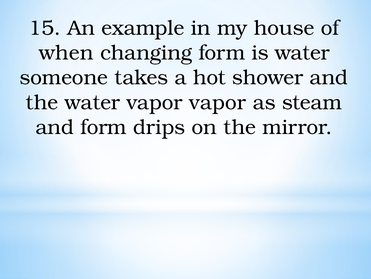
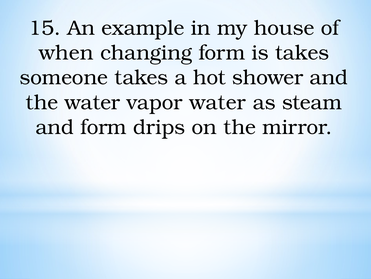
is water: water -> takes (302, 53)
vapor vapor: vapor -> water (218, 102)
